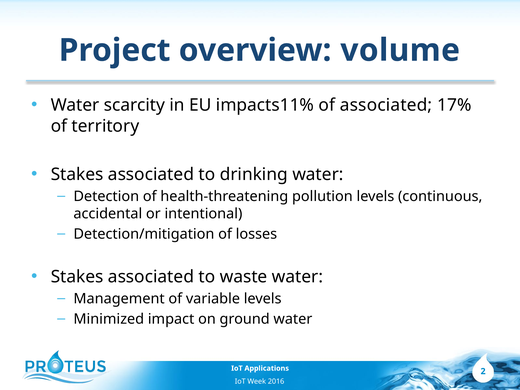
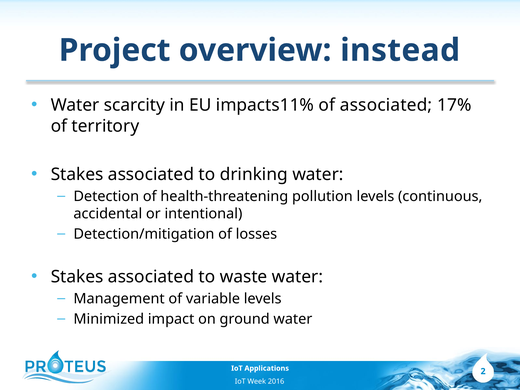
volume: volume -> instead (400, 50)
